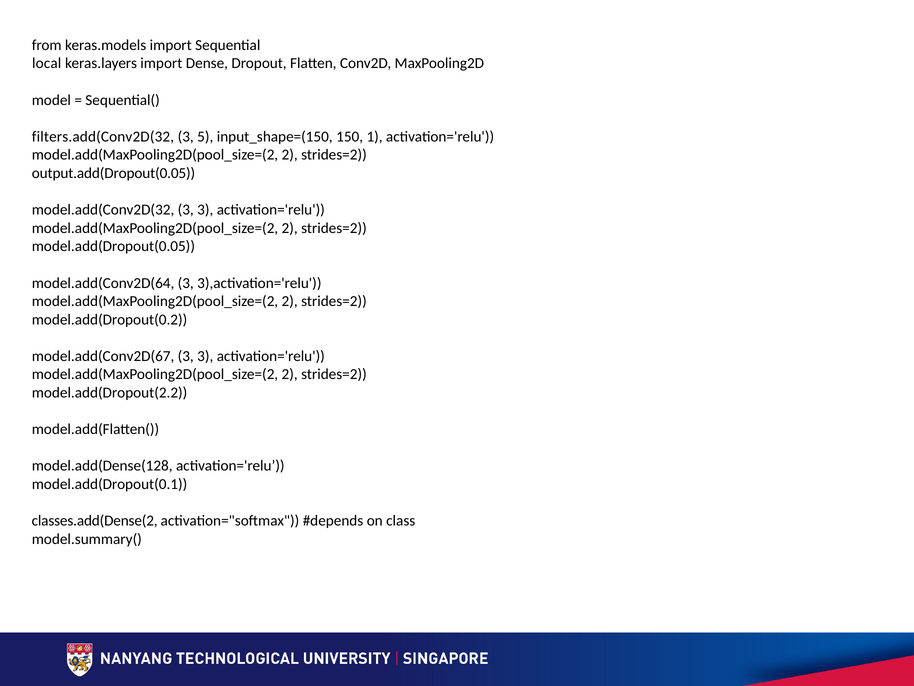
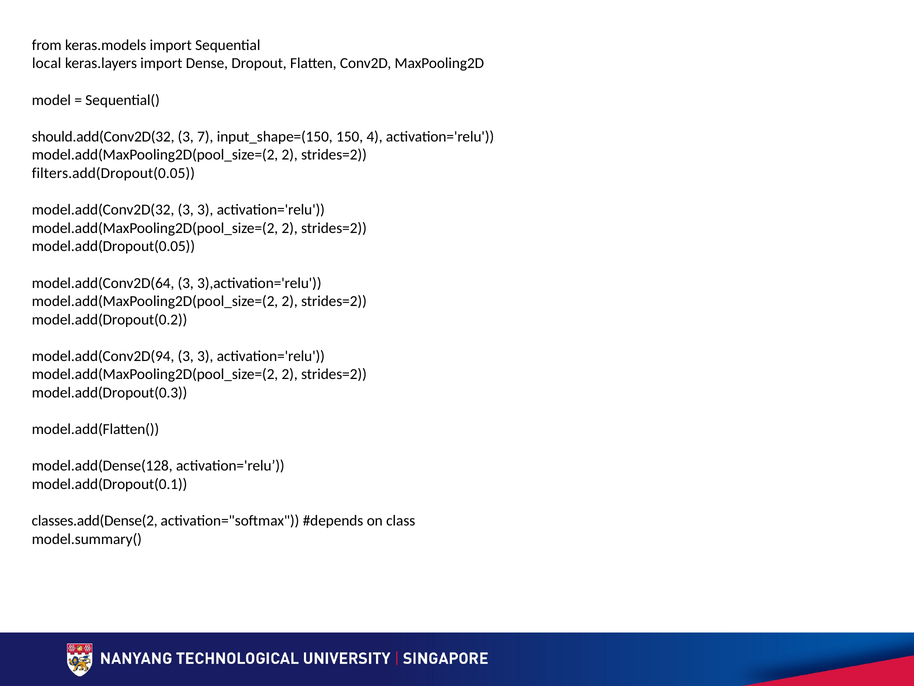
filters.add(Conv2D(32: filters.add(Conv2D(32 -> should.add(Conv2D(32 (103, 137)
5: 5 -> 7 (205, 137)
1: 1 -> 4 (375, 137)
output.add(Dropout(0.05: output.add(Dropout(0.05 -> filters.add(Dropout(0.05 (113, 173)
model.add(Conv2D(67: model.add(Conv2D(67 -> model.add(Conv2D(94 (103, 356)
model.add(Dropout(2.2: model.add(Dropout(2.2 -> model.add(Dropout(0.3 (110, 392)
